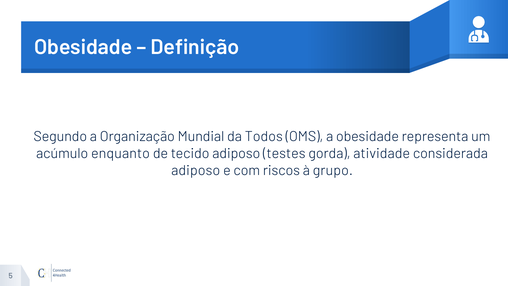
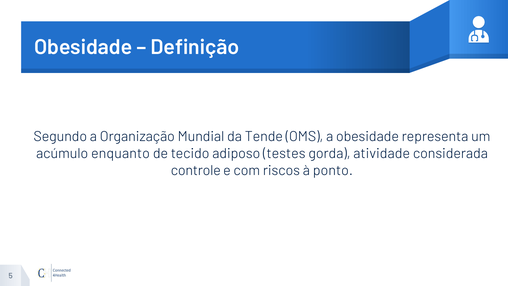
Todos: Todos -> Tende (264, 136)
adiposo: adiposo -> controle (196, 170)
grupo: grupo -> ponto (333, 170)
